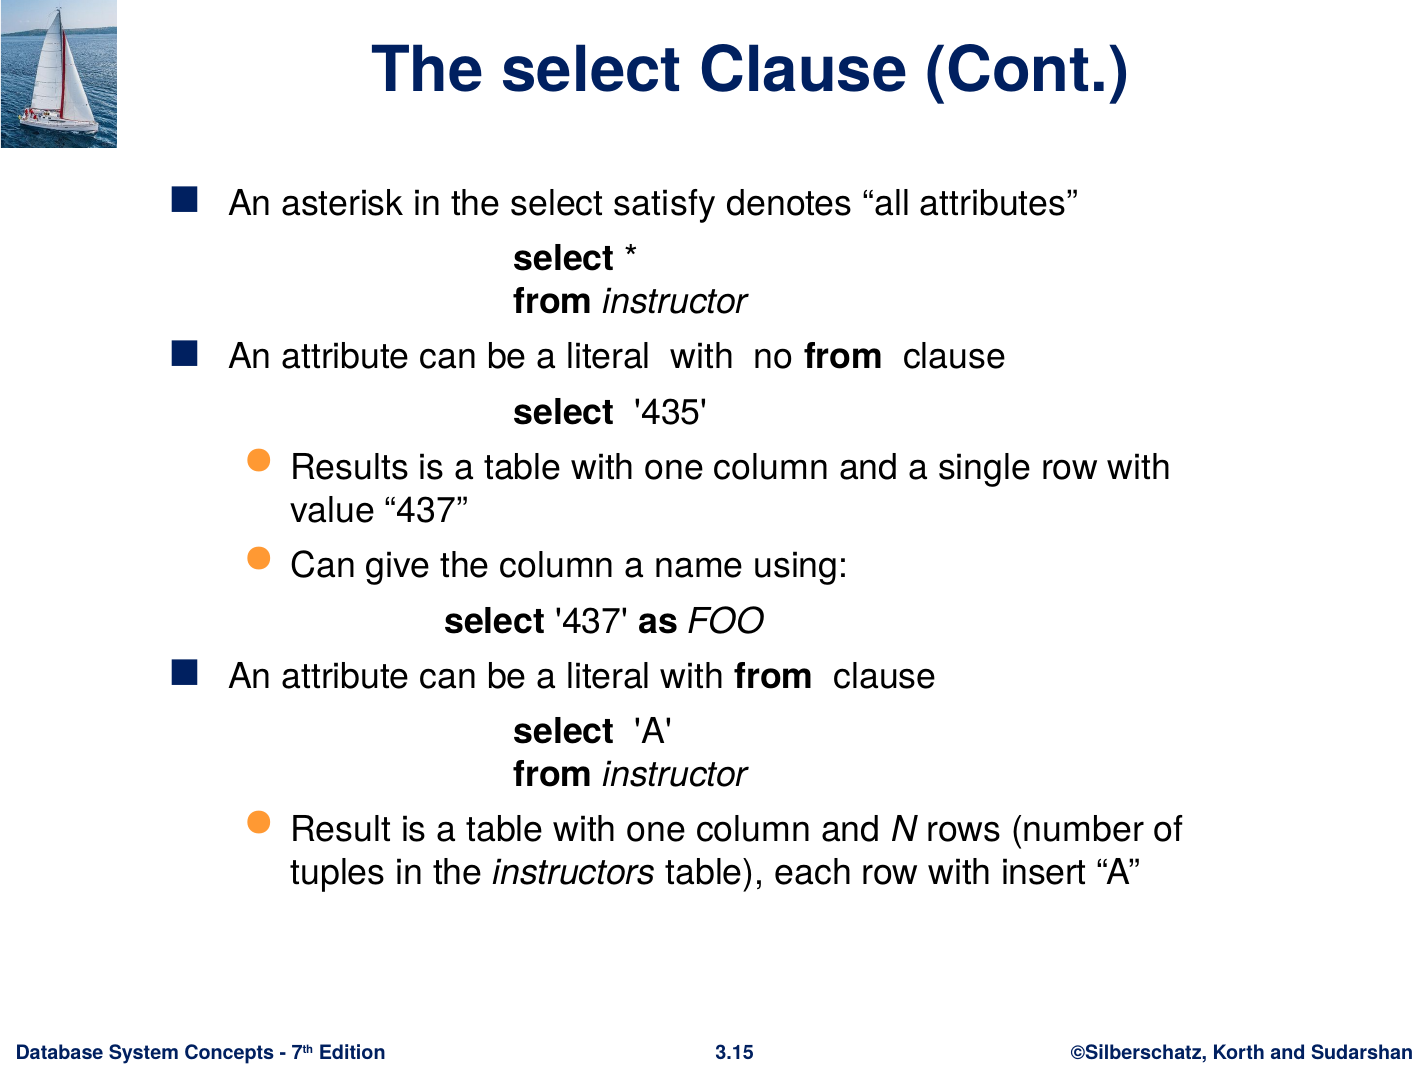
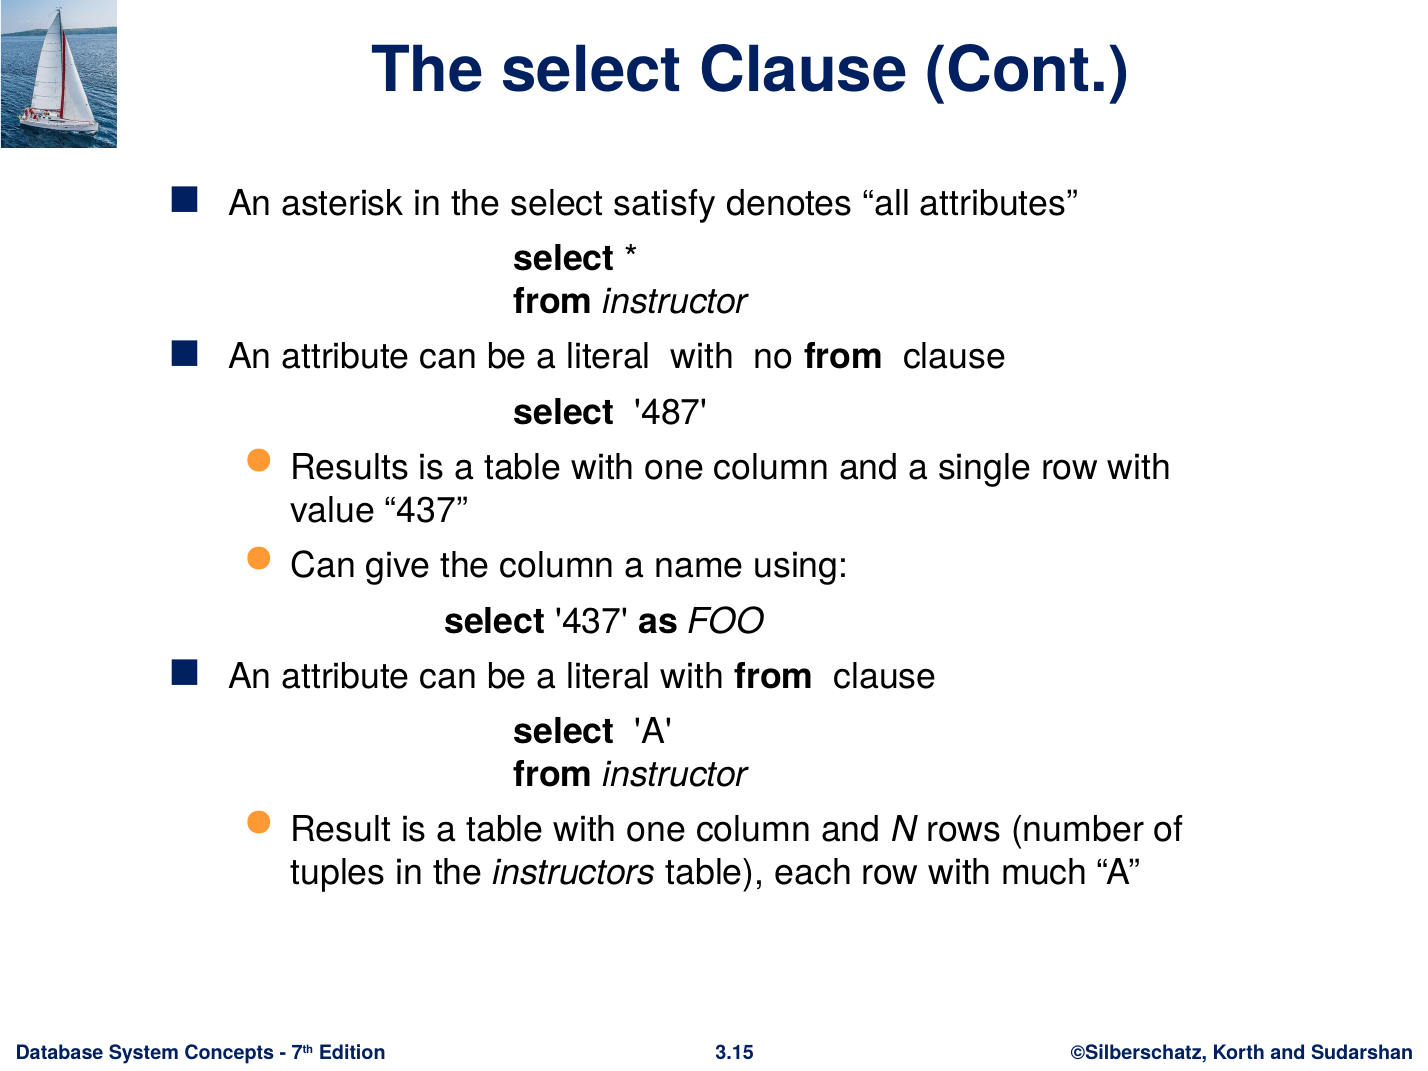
435: 435 -> 487 (671, 412)
insert: insert -> much (1044, 873)
